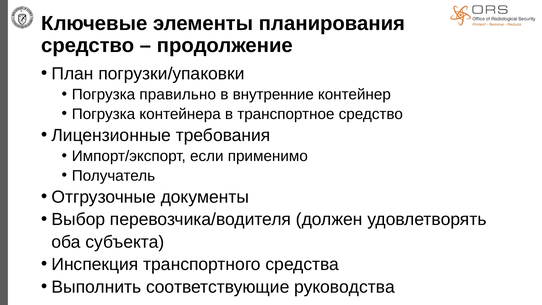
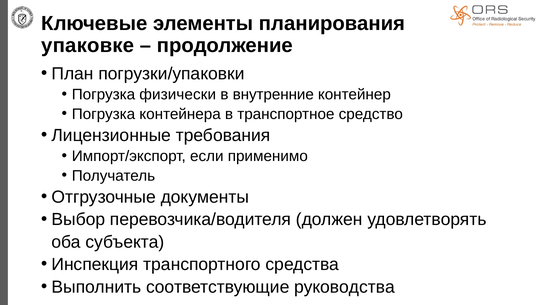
средство: средство -> упаковке (88, 45)
правильно: правильно -> физически (178, 94)
